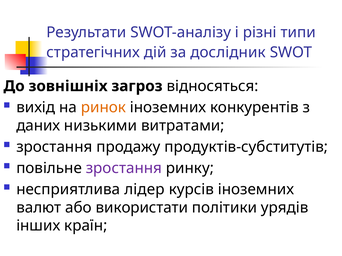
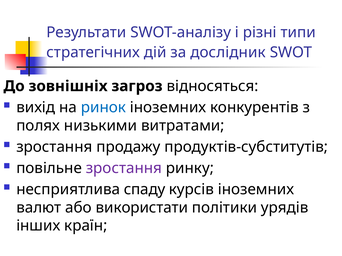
ринок colour: orange -> blue (103, 108)
даних: даних -> полях (38, 126)
лідер: лідер -> спаду (145, 190)
